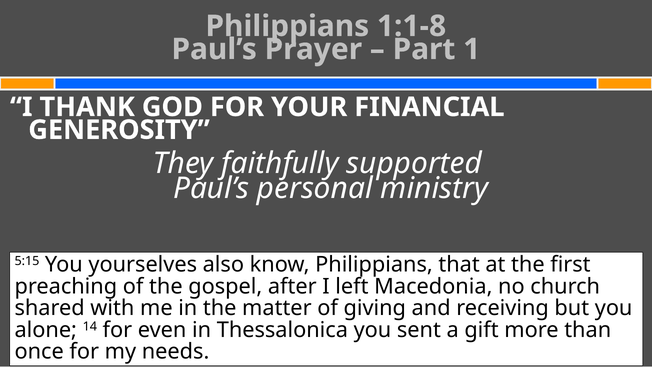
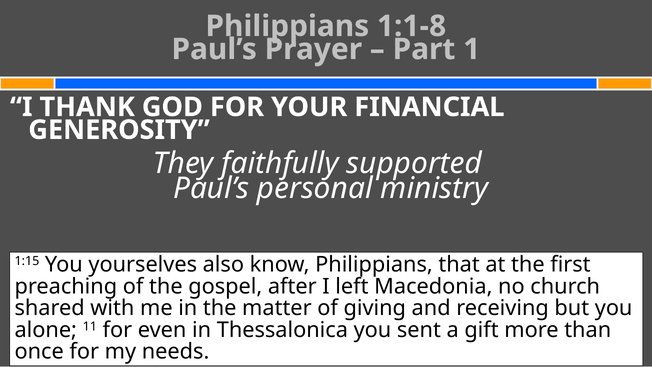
5:15: 5:15 -> 1:15 (27, 261)
14: 14 -> 11 (90, 326)
